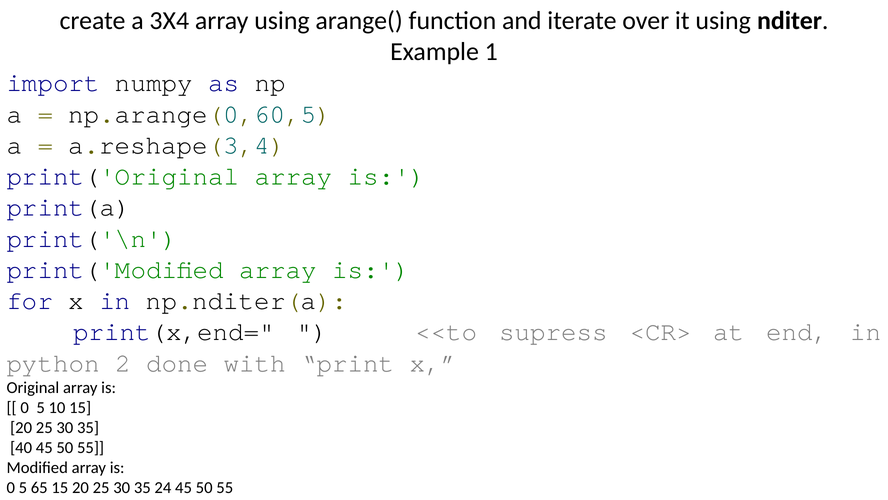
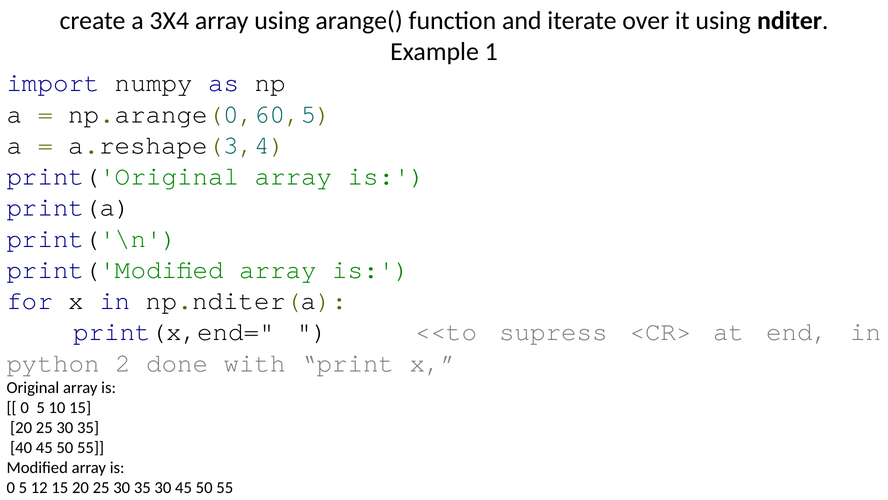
65: 65 -> 12 (39, 487)
35 24: 24 -> 30 (163, 487)
